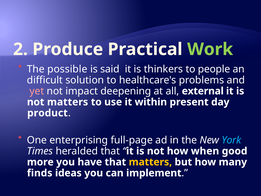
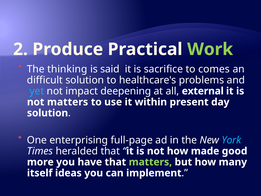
possible: possible -> thinking (67, 69)
thinkers: thinkers -> sacrifice (163, 69)
people: people -> comes (214, 69)
yet colour: pink -> light blue (37, 91)
product: product -> solution (48, 113)
when: when -> made (205, 151)
matters colour: yellow -> light green (150, 162)
finds: finds -> itself (40, 173)
